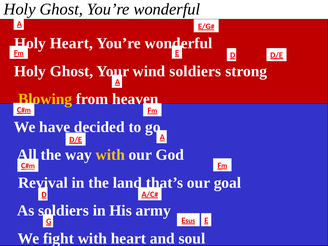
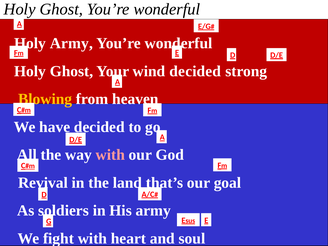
Heart: Heart -> Army (71, 43)
wind soldiers: soldiers -> decided (195, 71)
with colour: yellow -> pink (110, 155)
